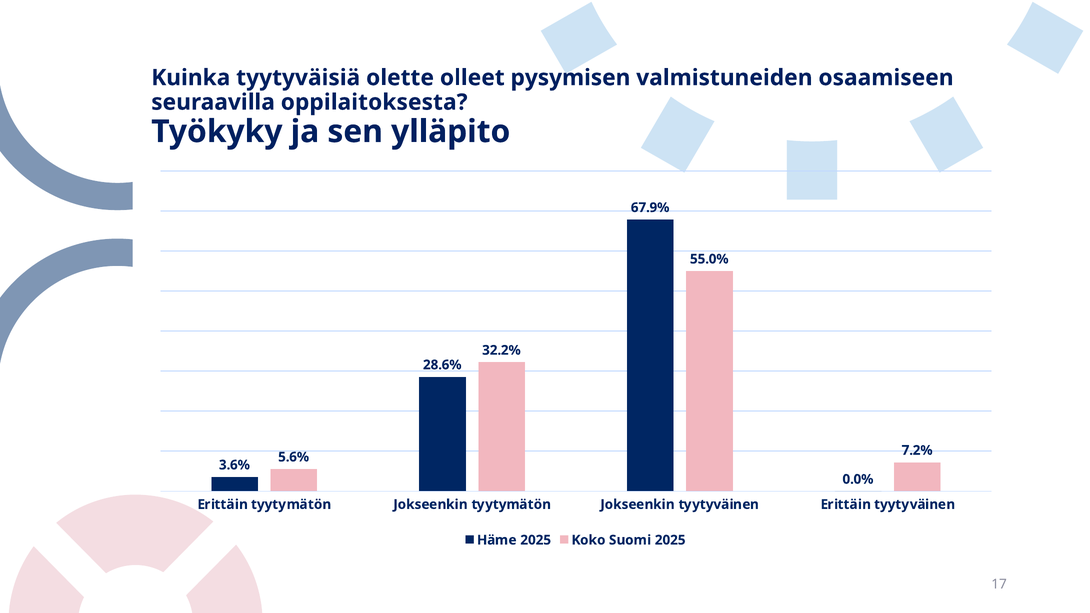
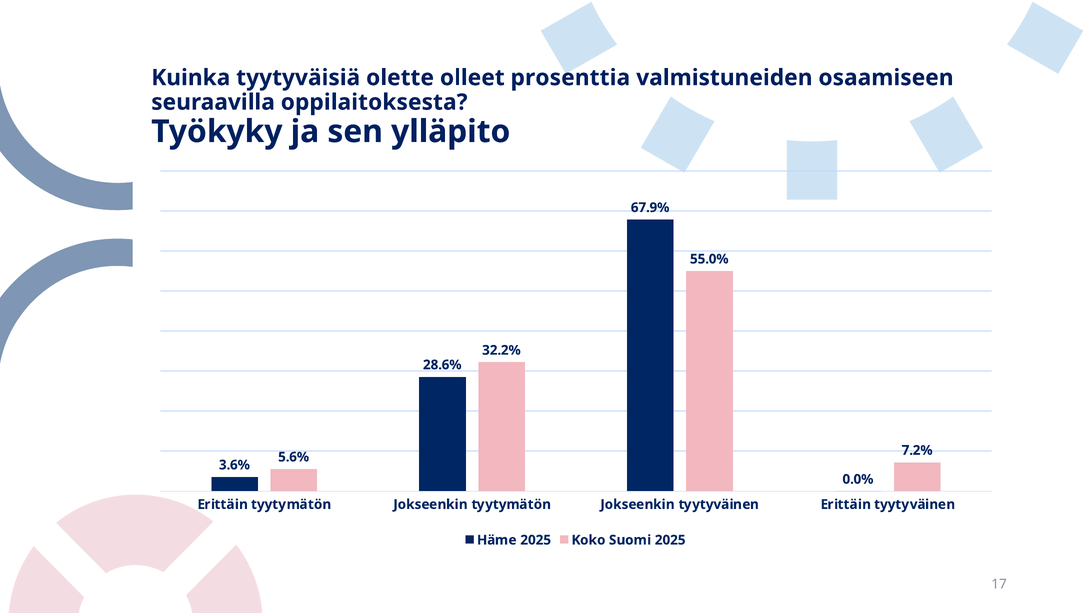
pysymisen: pysymisen -> prosenttia (570, 78)
